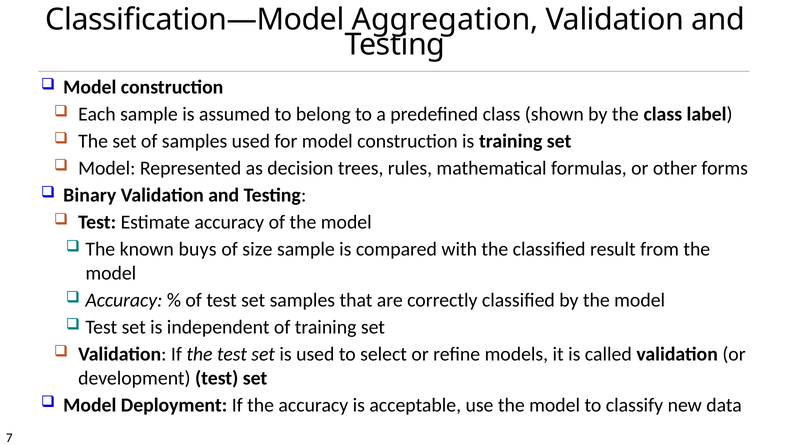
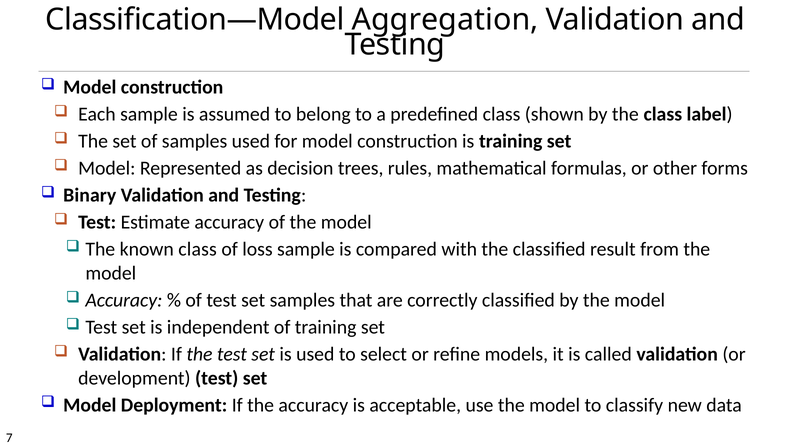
known buys: buys -> class (198, 249)
size: size -> loss (257, 249)
